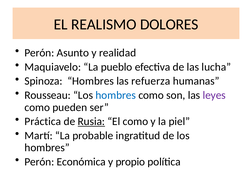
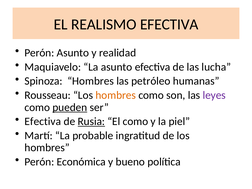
REALISMO DOLORES: DOLORES -> EFECTIVA (169, 24)
La pueblo: pueblo -> asunto (117, 67)
refuerza: refuerza -> petróleo (151, 81)
hombres colour: blue -> orange (116, 95)
pueden underline: none -> present (70, 107)
Práctica: Práctica -> Efectiva (43, 121)
propio: propio -> bueno (130, 162)
